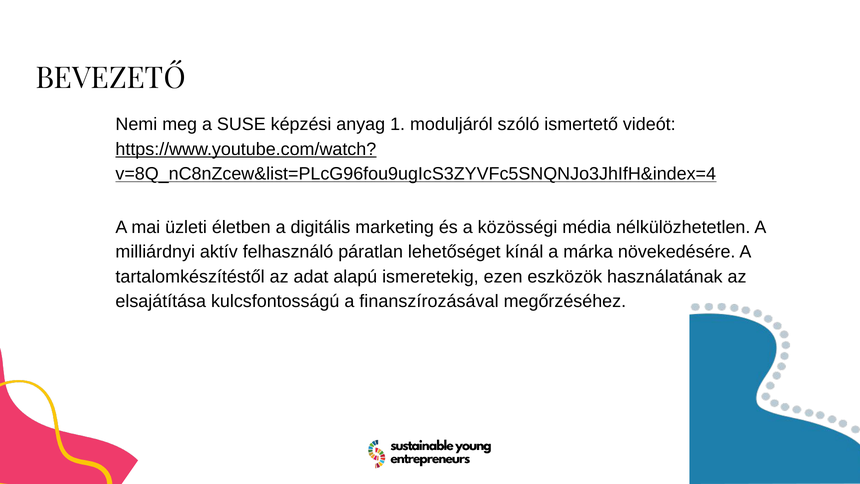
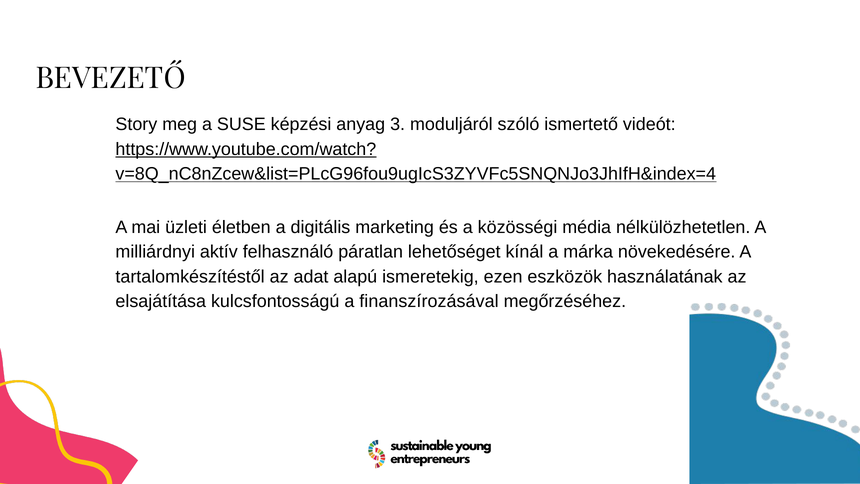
Nemi: Nemi -> Story (136, 124)
1: 1 -> 3 (398, 124)
